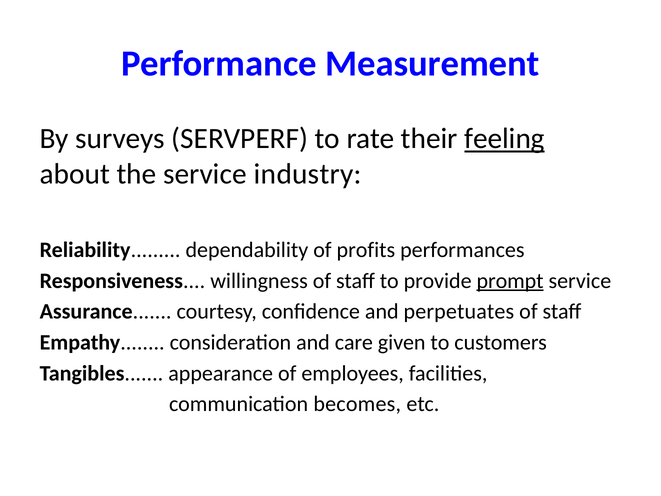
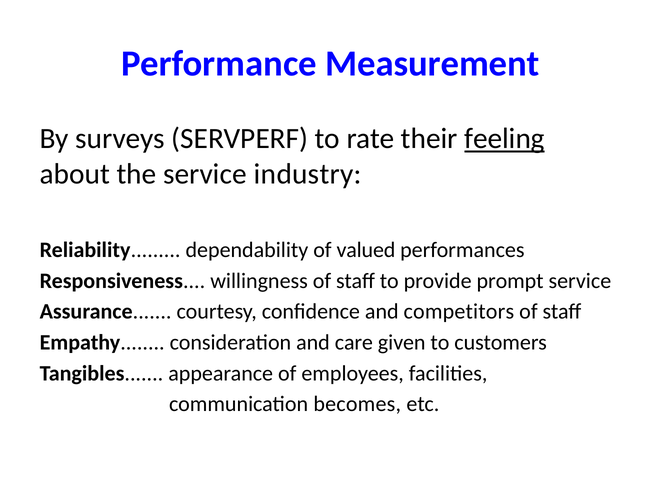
profits: profits -> valued (366, 250)
prompt underline: present -> none (510, 281)
perpetuates: perpetuates -> competitors (459, 311)
